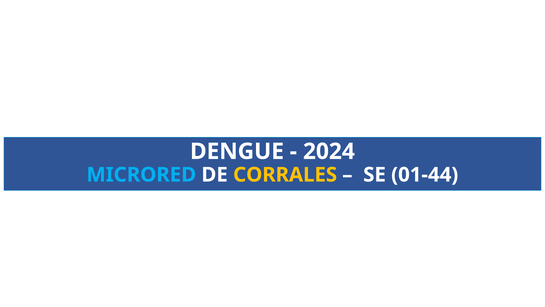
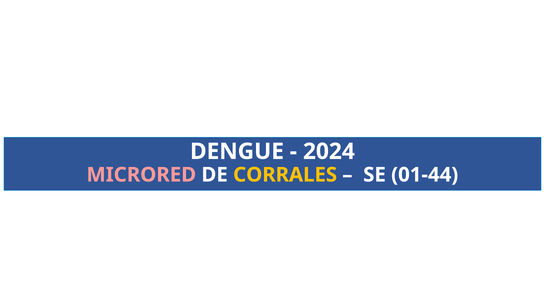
MICRORED colour: light blue -> pink (141, 175)
